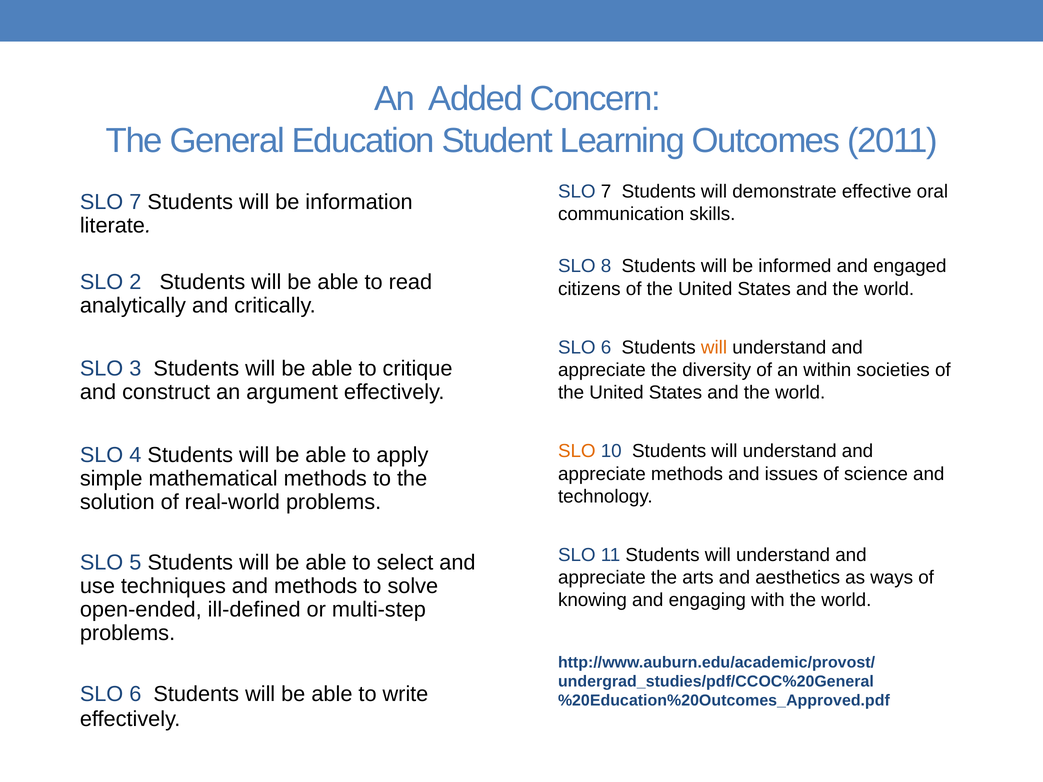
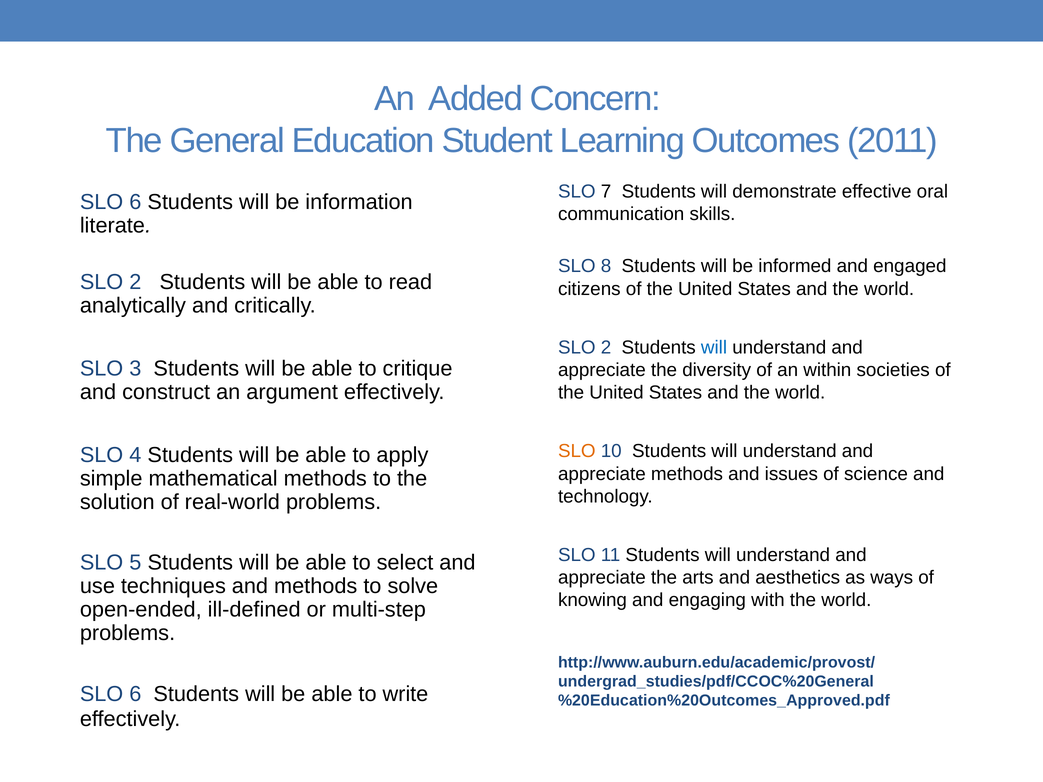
7: 7 -> 6 (135, 202)
6: 6 -> 2 (606, 348)
will colour: orange -> blue (714, 348)
